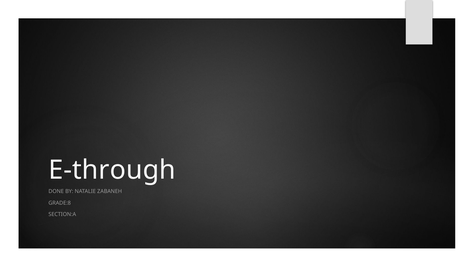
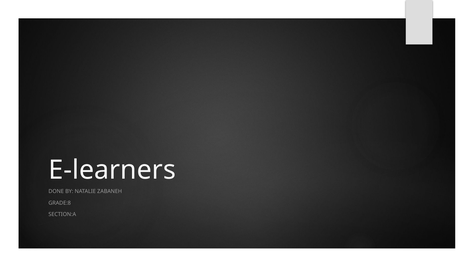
E-through: E-through -> E-learners (112, 170)
